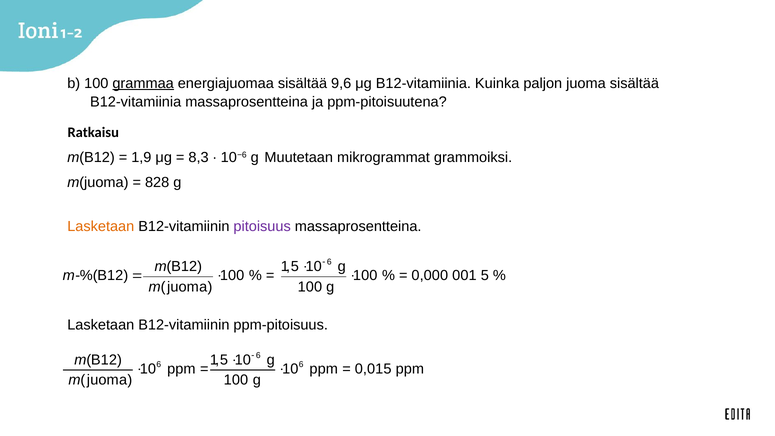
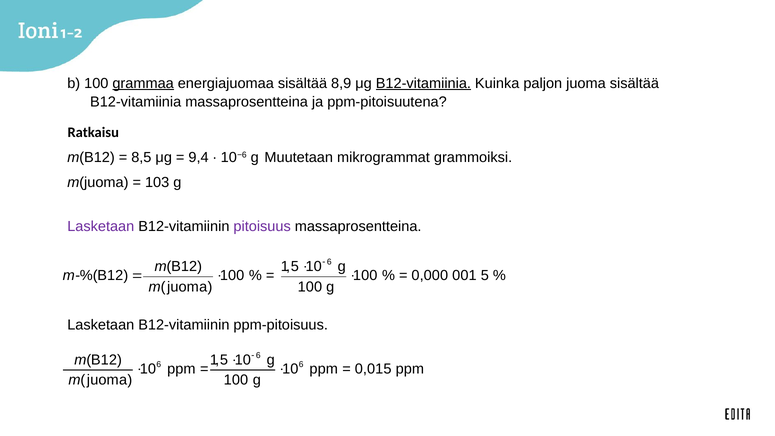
9,6: 9,6 -> 8,9 (341, 83)
B12-vitamiinia underline: none -> present (423, 83)
1,9: 1,9 -> 8,5 (141, 157)
8,3: 8,3 -> 9,4 (199, 157)
828: 828 -> 103 (157, 183)
Lasketaan colour: orange -> purple (101, 226)
